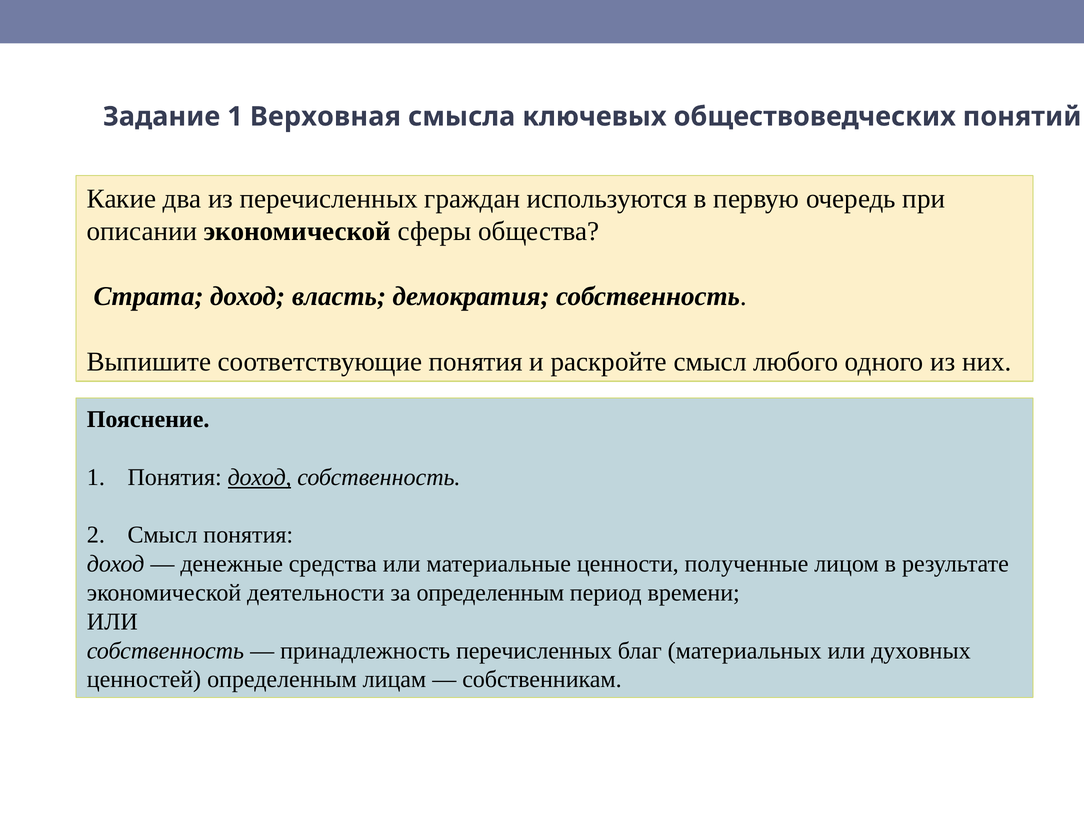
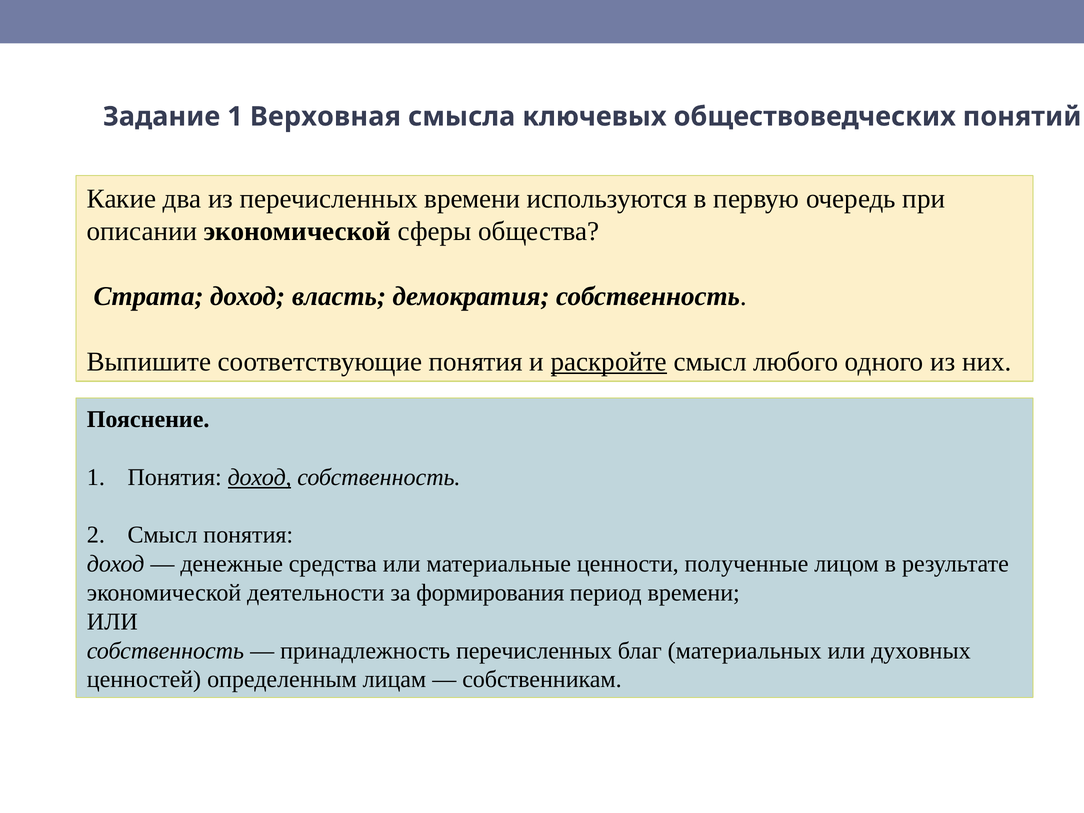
перечисленных граждан: граждан -> времени (472, 199)
раскройте underline: none -> present (609, 362)
за определенным: определенным -> формирования (490, 593)
